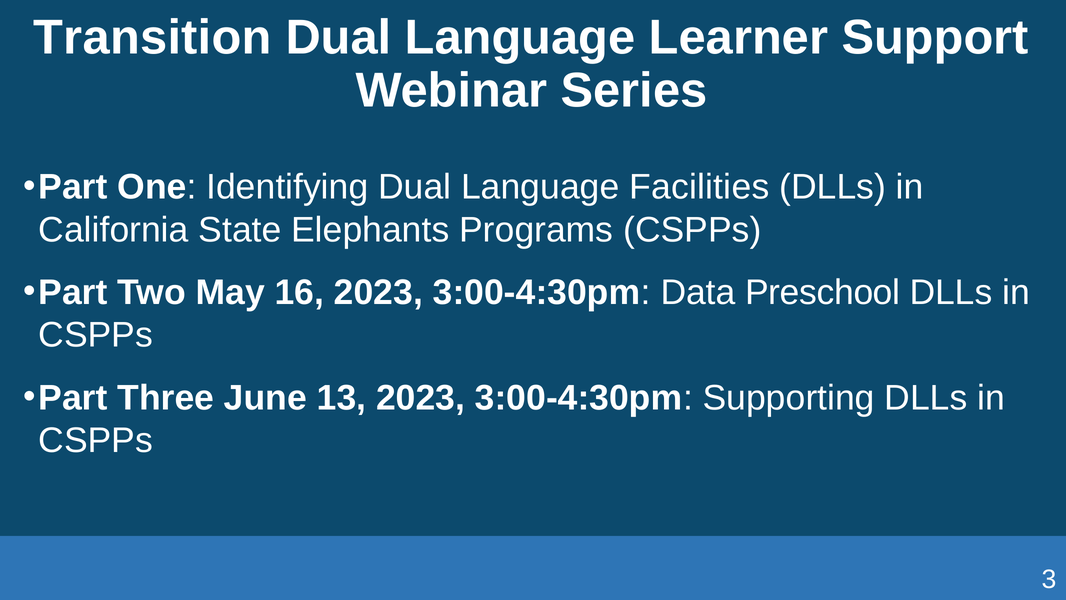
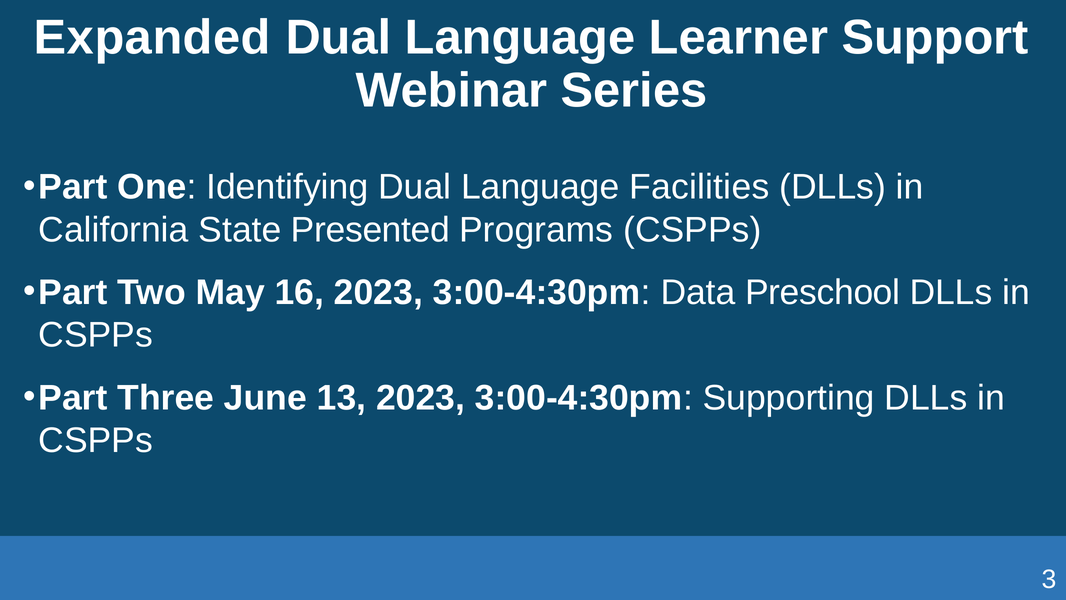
Transition: Transition -> Expanded (152, 38)
Elephants: Elephants -> Presented (370, 230)
